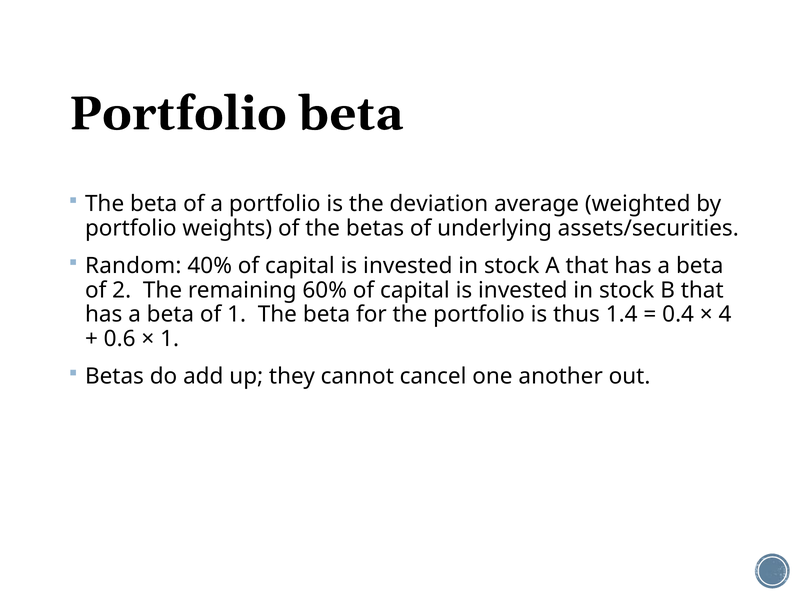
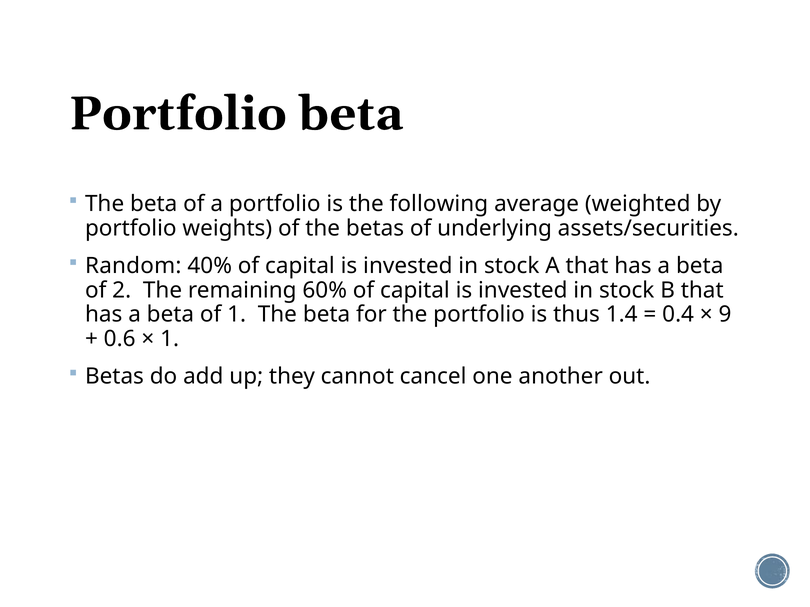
deviation: deviation -> following (439, 204)
4: 4 -> 9 (725, 315)
